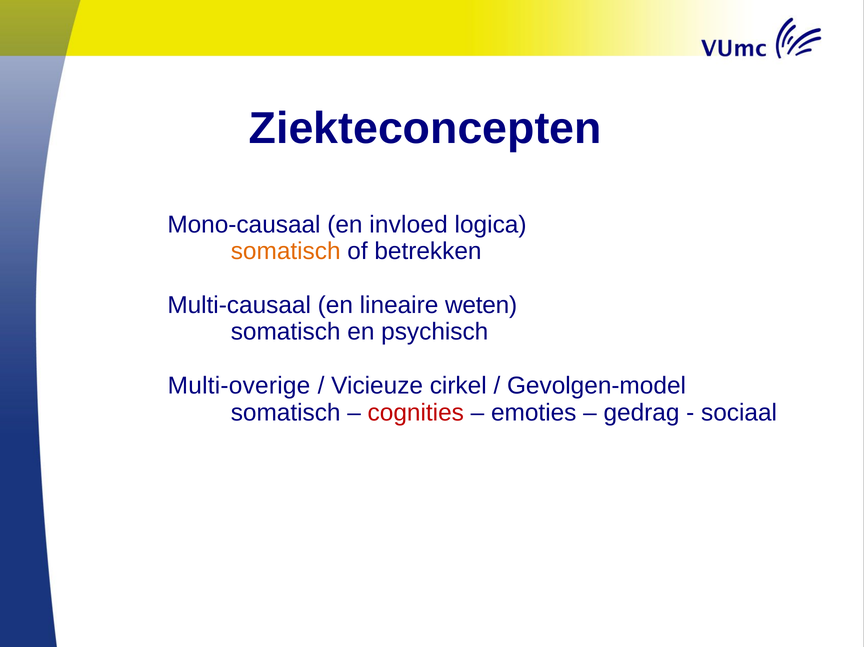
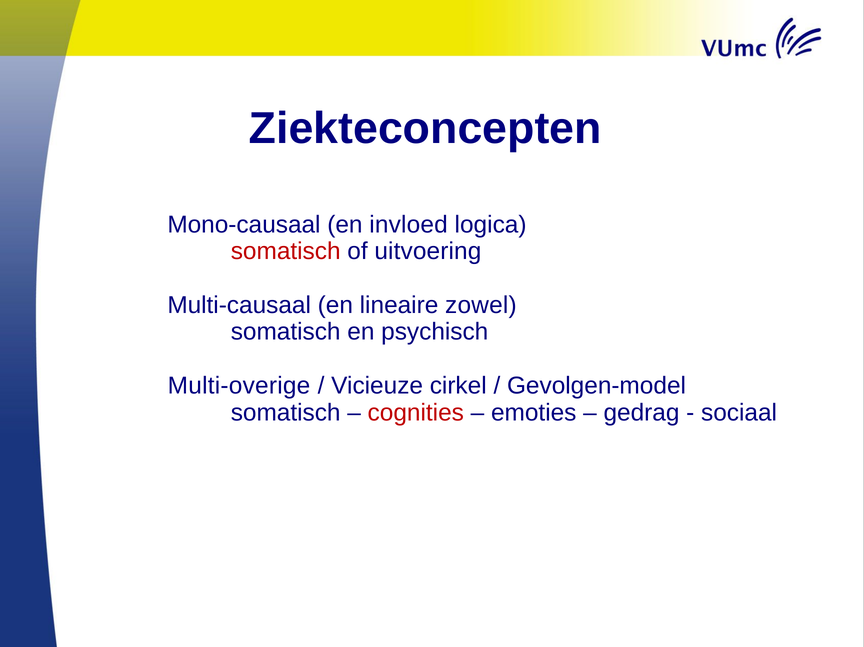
somatisch colour: orange -> red (286, 251)
betrekken: betrekken -> uitvoering (428, 251)
weten: weten -> zowel (481, 305)
